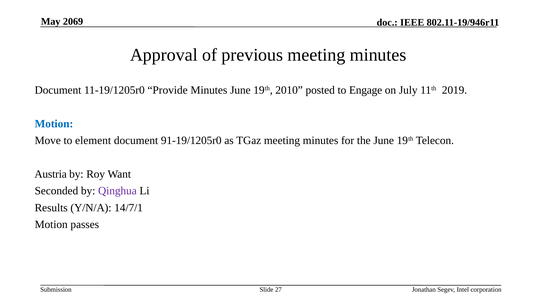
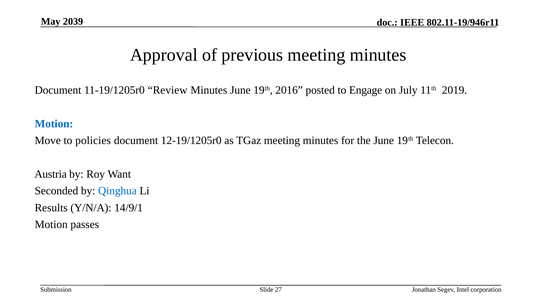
2069: 2069 -> 2039 (73, 21)
Provide: Provide -> Review (168, 90)
2010: 2010 -> 2016 (289, 90)
element: element -> policies (93, 141)
91-19/1205r0: 91-19/1205r0 -> 12-19/1205r0 (191, 141)
Qinghua colour: purple -> blue (117, 191)
14/7/1: 14/7/1 -> 14/9/1 (129, 208)
